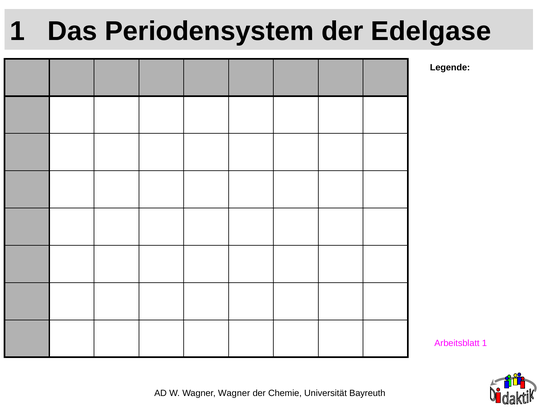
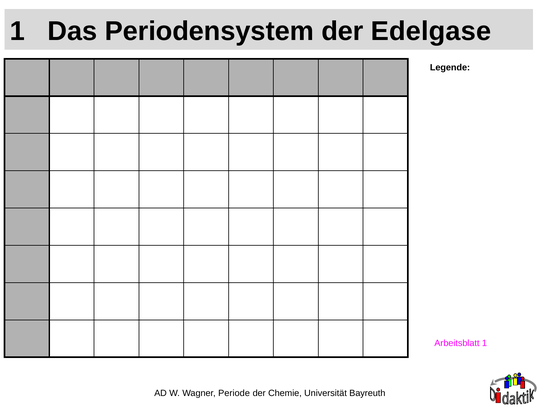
Wagner Wagner: Wagner -> Periode (234, 393)
